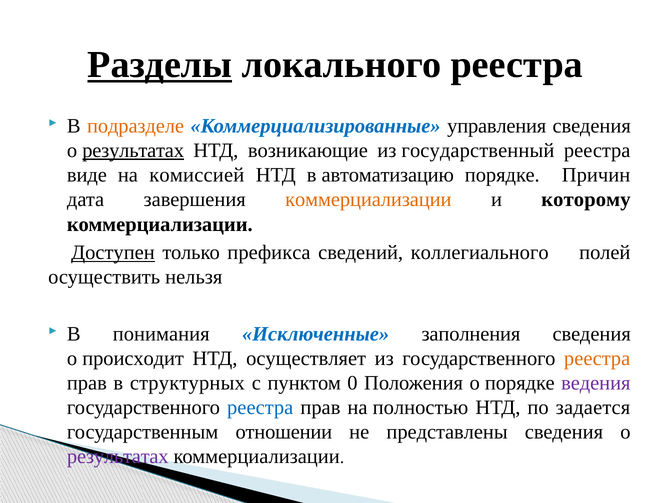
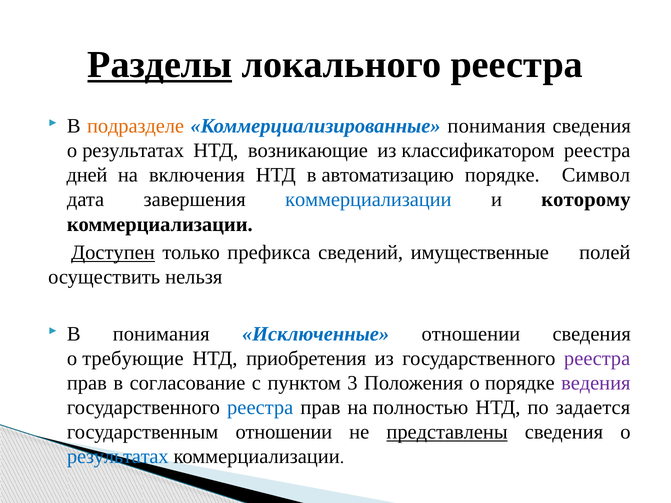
Коммерциализированные управления: управления -> понимания (497, 126)
результатах underline: present -> none (133, 151)
государственный: государственный -> классификатором (478, 151)
виде: виде -> дней (87, 175)
комиссией: комиссией -> включения (197, 175)
Причин: Причин -> Символ (596, 175)
коммерциализации colour: orange -> blue (368, 200)
коллегиального: коллегиального -> имущественные (480, 253)
Исключенные заполнения: заполнения -> отношении (471, 334)
происходит: происходит -> требующие (133, 359)
осуществляет: осуществляет -> приобретения (306, 359)
реестра colour: orange -> purple (597, 359)
структурных: структурных -> согласование (188, 383)
0: 0 -> 3 (352, 383)
представлены underline: none -> present (447, 432)
результатах colour: purple -> blue (118, 457)
